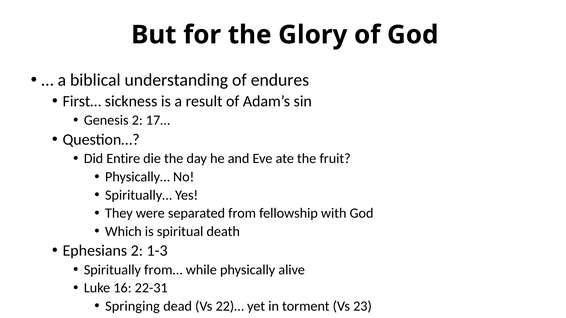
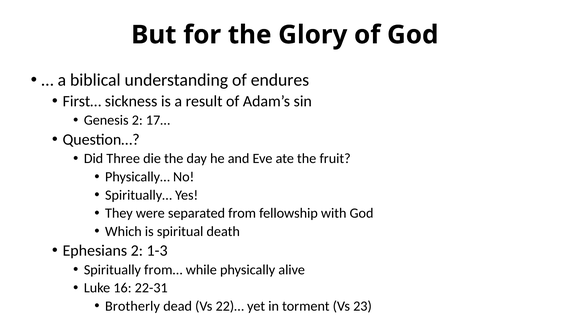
Entire: Entire -> Three (123, 159)
Springing: Springing -> Brotherly (133, 306)
